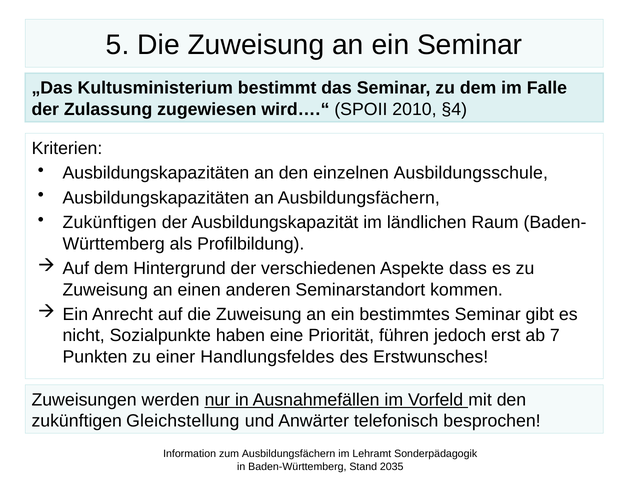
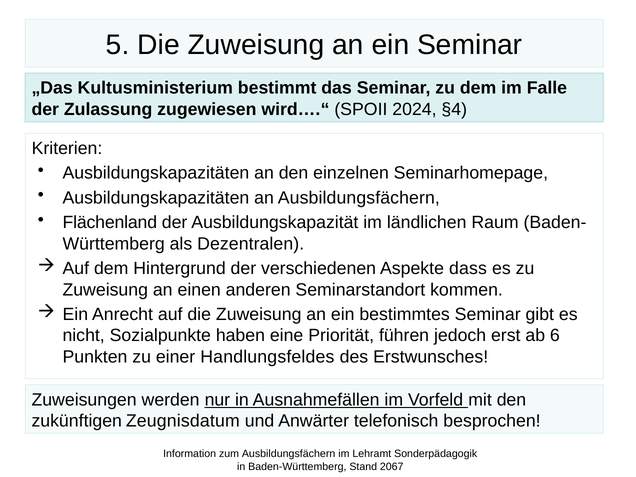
2010: 2010 -> 2024 (414, 109)
Ausbildungsschule: Ausbildungsschule -> Seminarhomepage (471, 173)
Zukünftigen: Zukünftigen -> Flächenland (110, 223)
Profilbildung: Profilbildung -> Dezentralen (251, 244)
7: 7 -> 6 (555, 336)
Gleichstellung: Gleichstellung -> Zeugnisdatum (183, 421)
2035: 2035 -> 2067 (392, 467)
